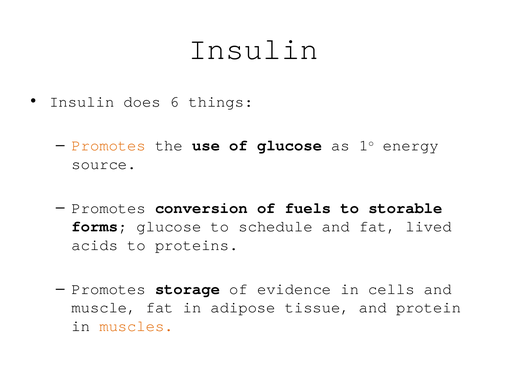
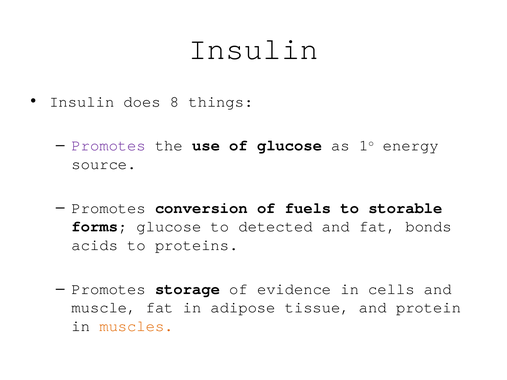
6: 6 -> 8 (175, 102)
Promotes colour: orange -> purple (109, 146)
schedule: schedule -> detected (276, 227)
lived: lived -> bonds (429, 227)
